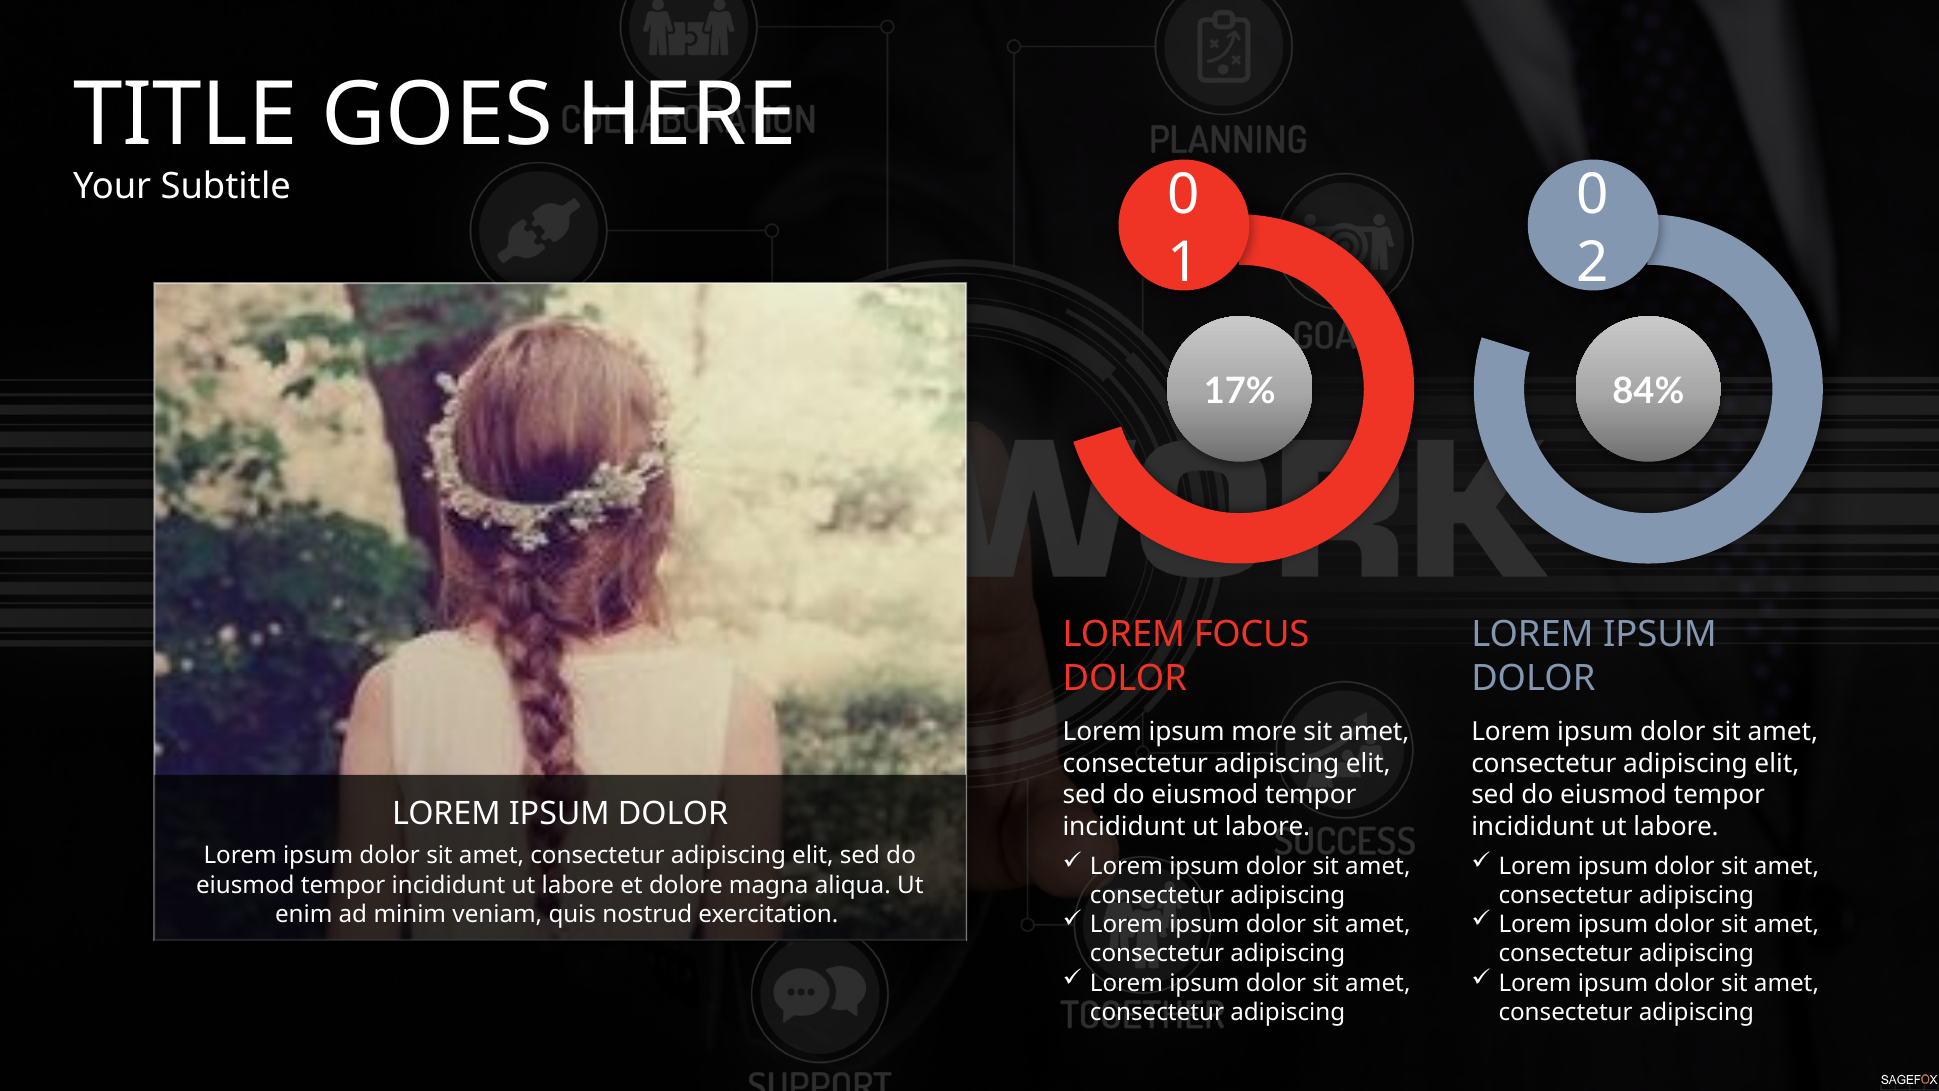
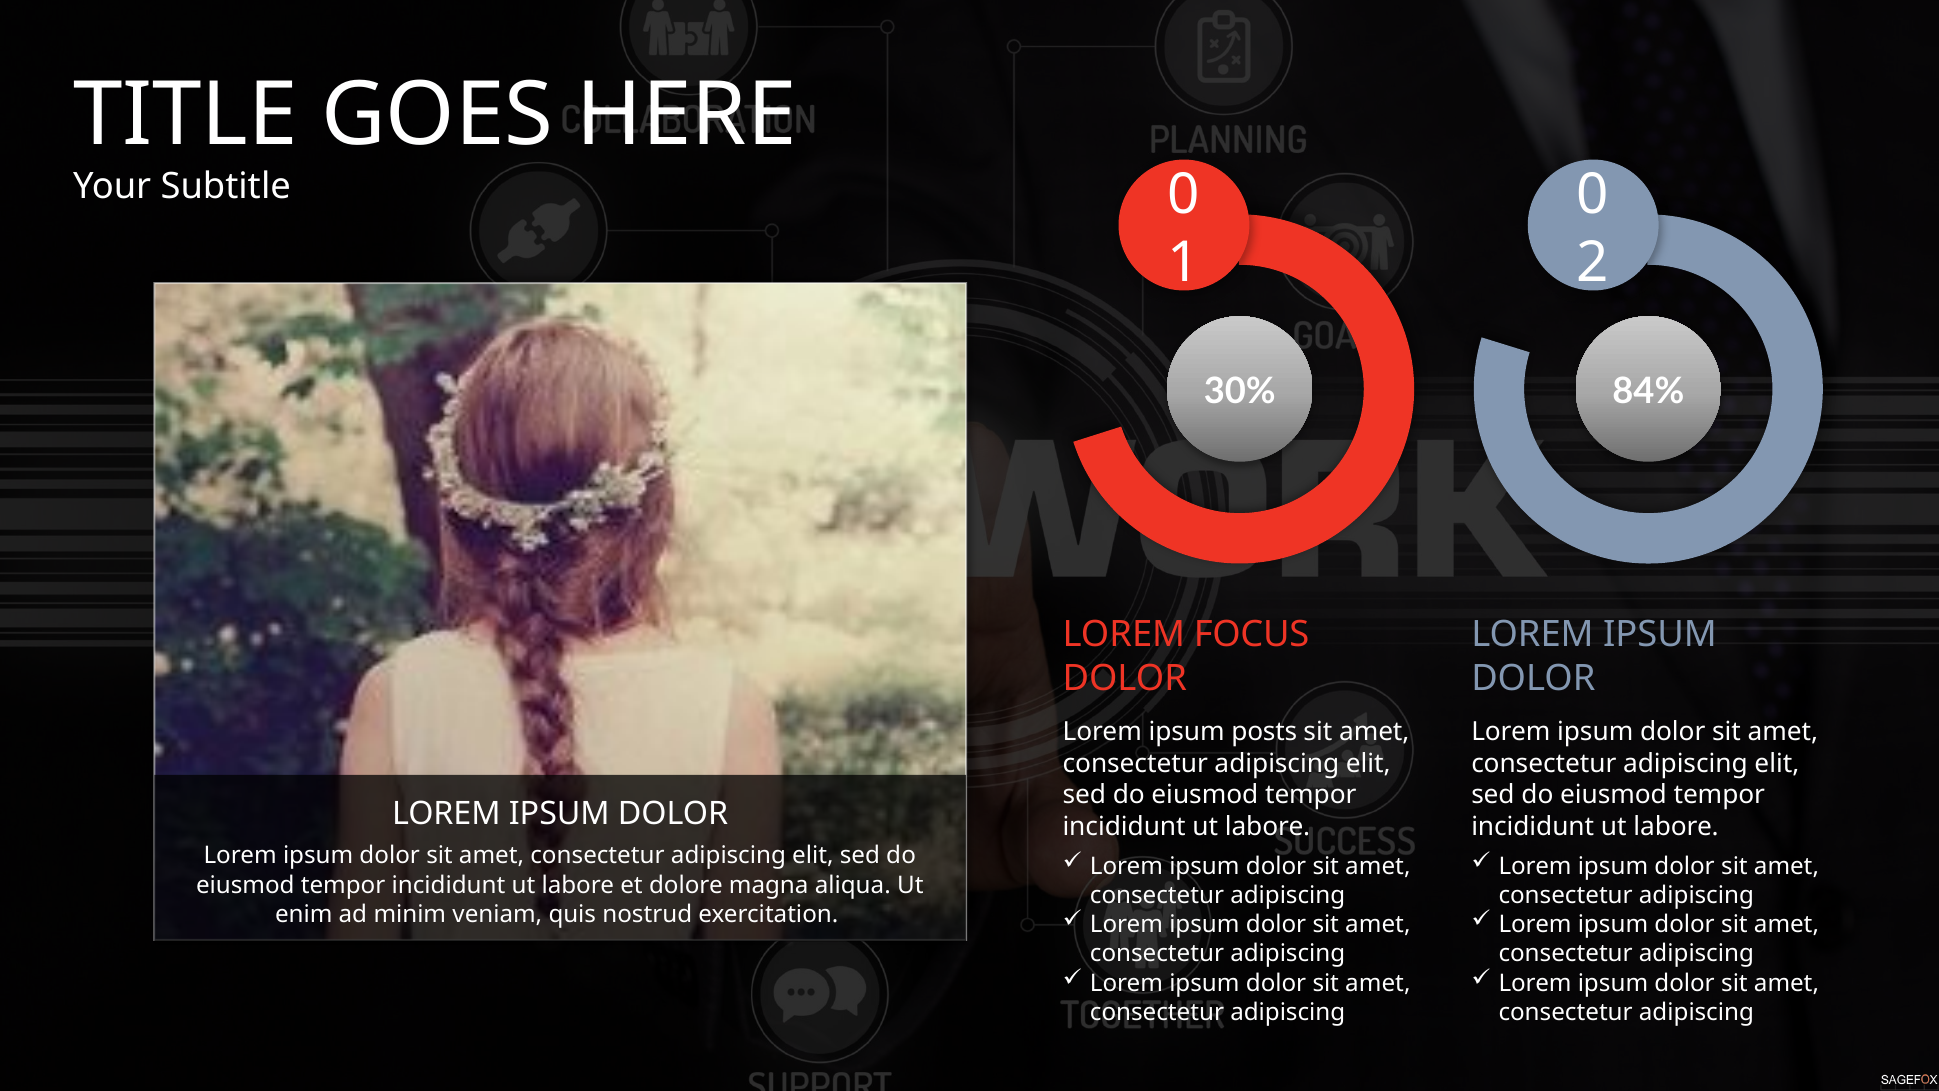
17%: 17% -> 30% (1240, 391)
more: more -> posts (1264, 732)
